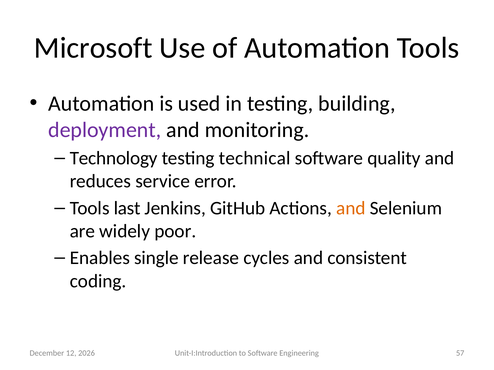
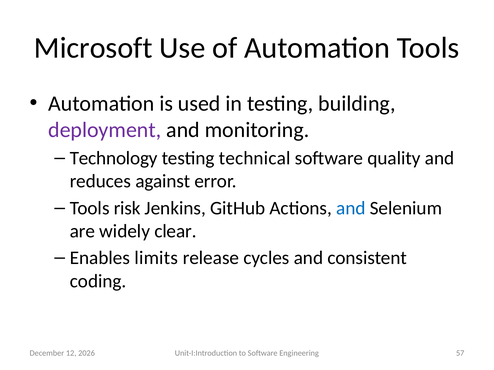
service: service -> against (163, 181)
last: last -> risk (127, 208)
and colour: orange -> blue (351, 208)
poor: poor -> clear (175, 231)
single: single -> limits (156, 258)
